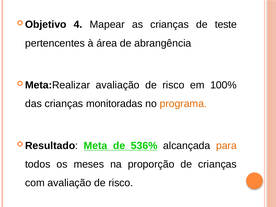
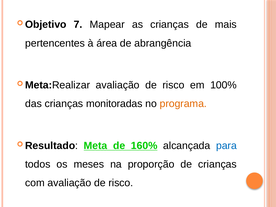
4: 4 -> 7 (78, 25)
teste: teste -> mais (226, 25)
536%: 536% -> 160% (144, 146)
para colour: orange -> blue (226, 146)
